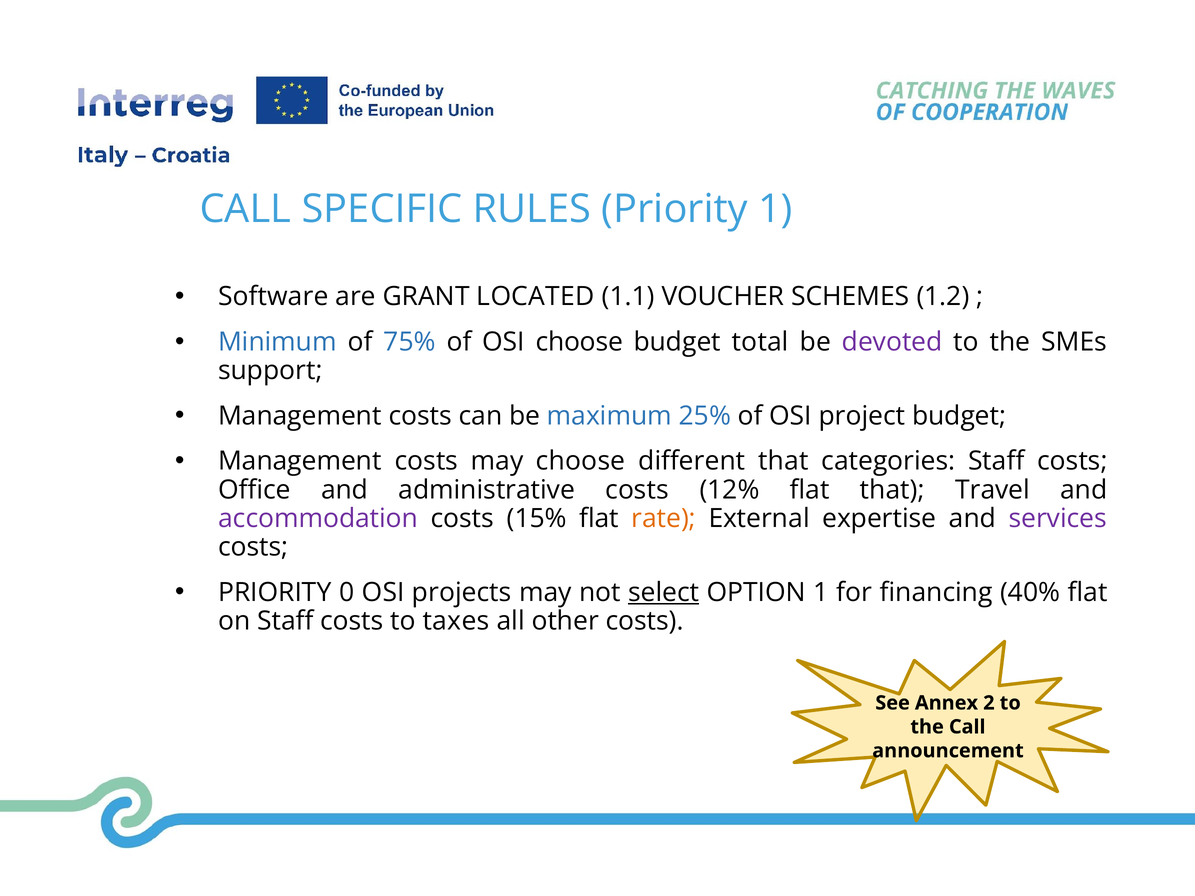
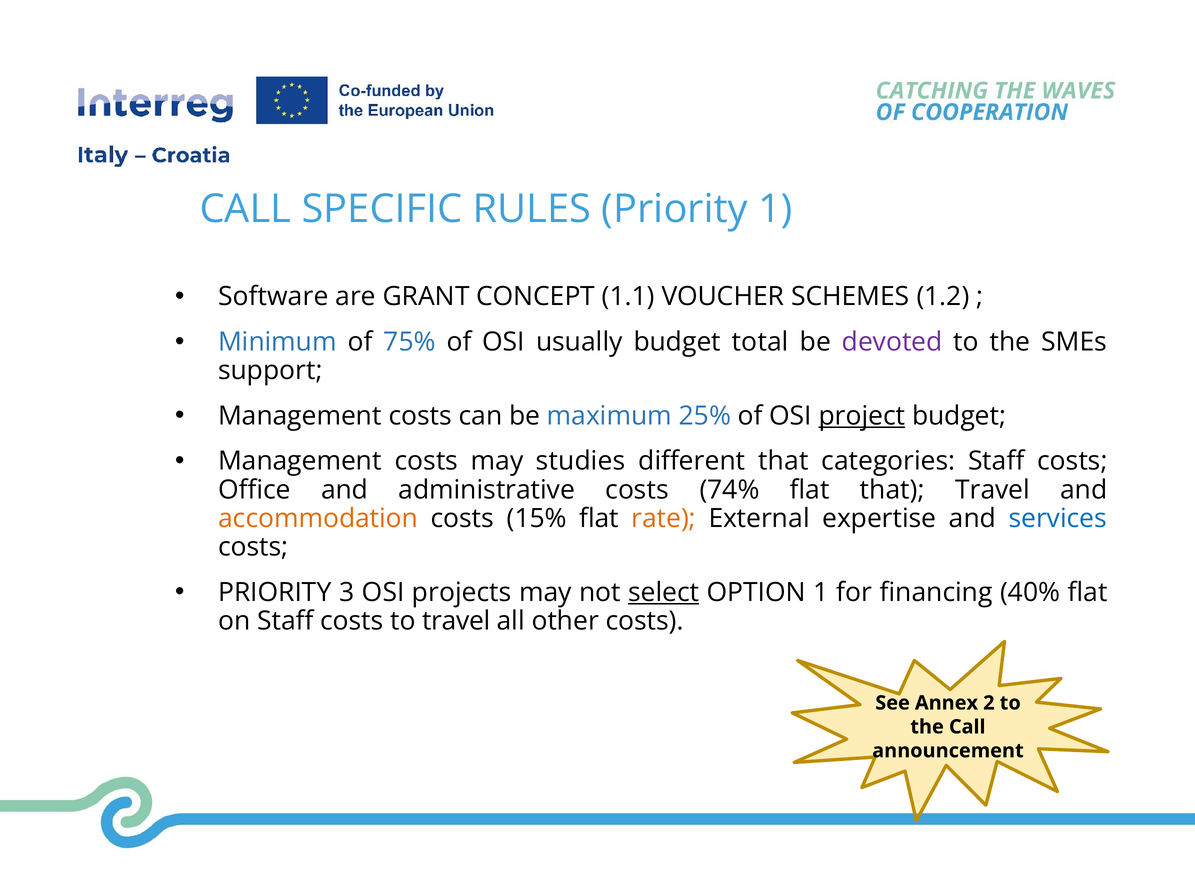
LOCATED: LOCATED -> CONCEPT (536, 297)
OSI choose: choose -> usually (579, 342)
project underline: none -> present (862, 416)
may choose: choose -> studies (581, 461)
12%: 12% -> 74% (730, 490)
accommodation colour: purple -> orange (318, 519)
services colour: purple -> blue (1058, 519)
0: 0 -> 3 (347, 592)
to taxes: taxes -> travel (456, 621)
